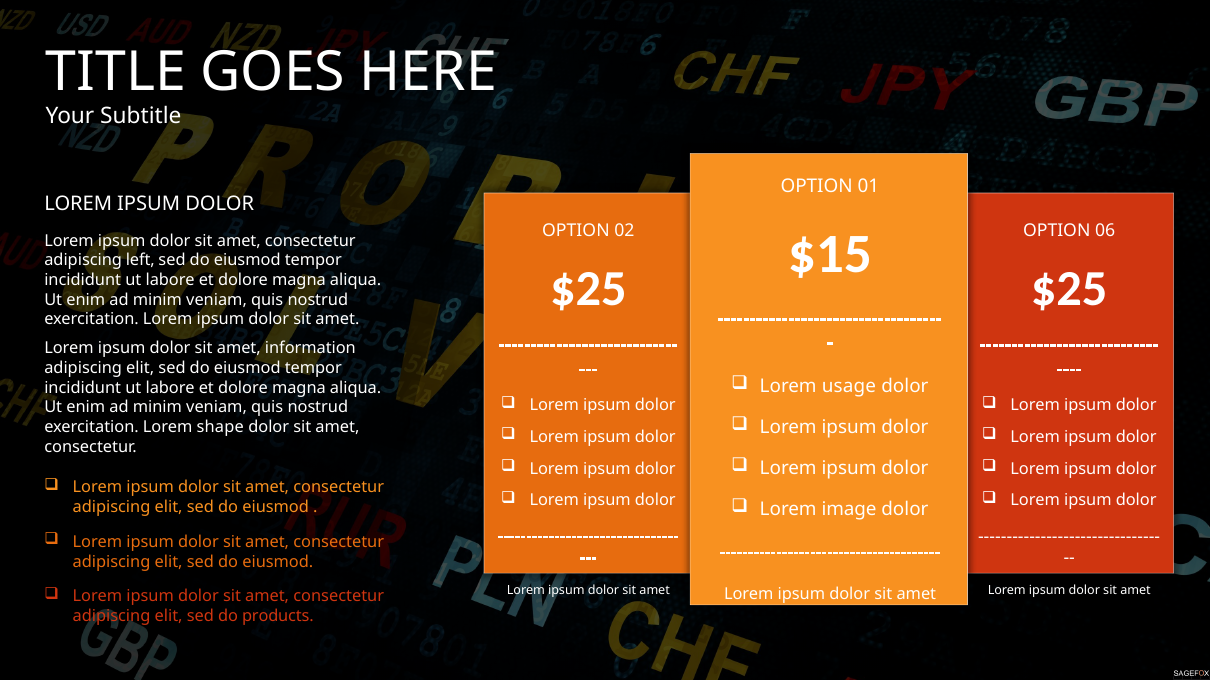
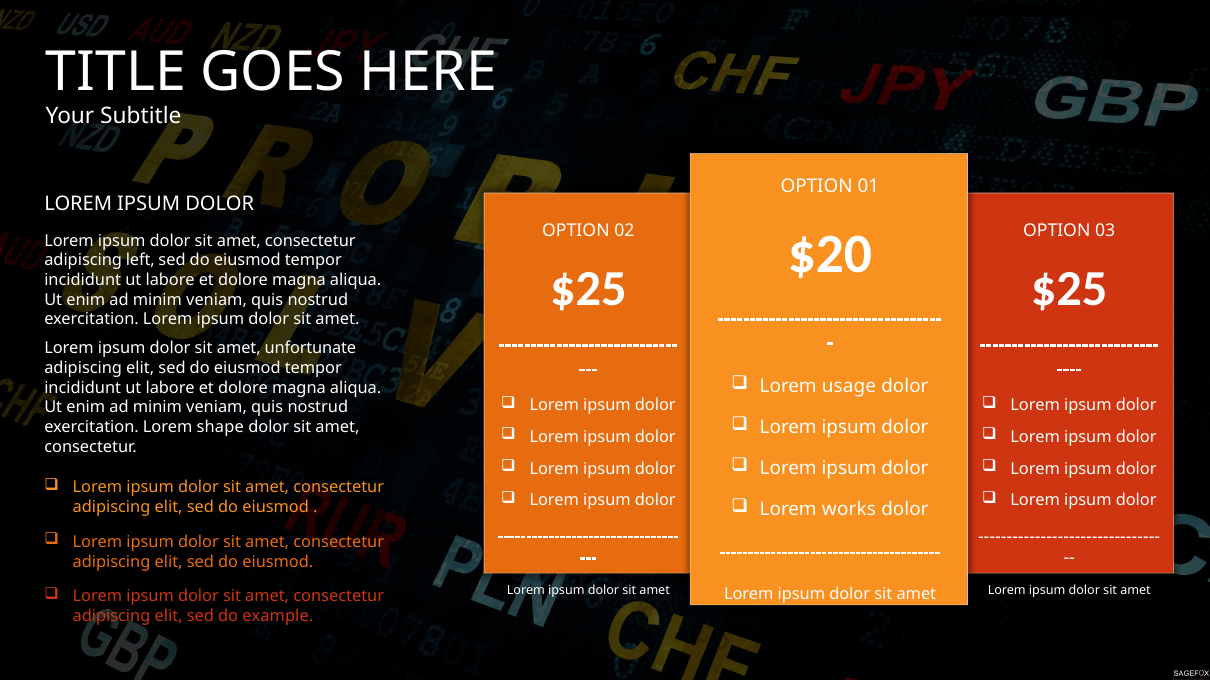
06: 06 -> 03 (1105, 231)
$15: $15 -> $20 (830, 254)
information: information -> unfortunate (310, 349)
image: image -> works (849, 510)
products: products -> example (278, 617)
